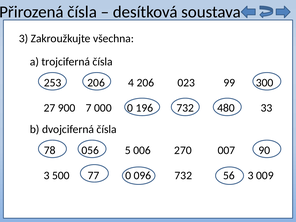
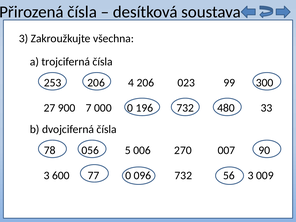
500: 500 -> 600 (61, 175)
